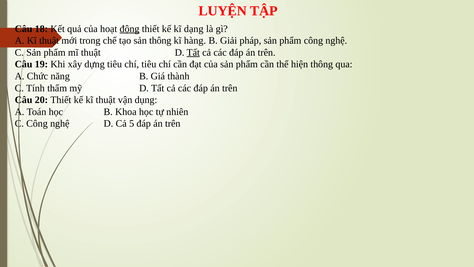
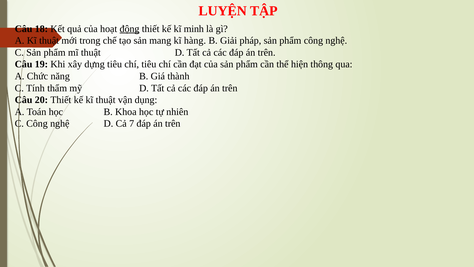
dạng: dạng -> minh (194, 29)
sản thông: thông -> mang (160, 41)
Tất underline: present -> none (193, 52)
5: 5 -> 7 (132, 124)
